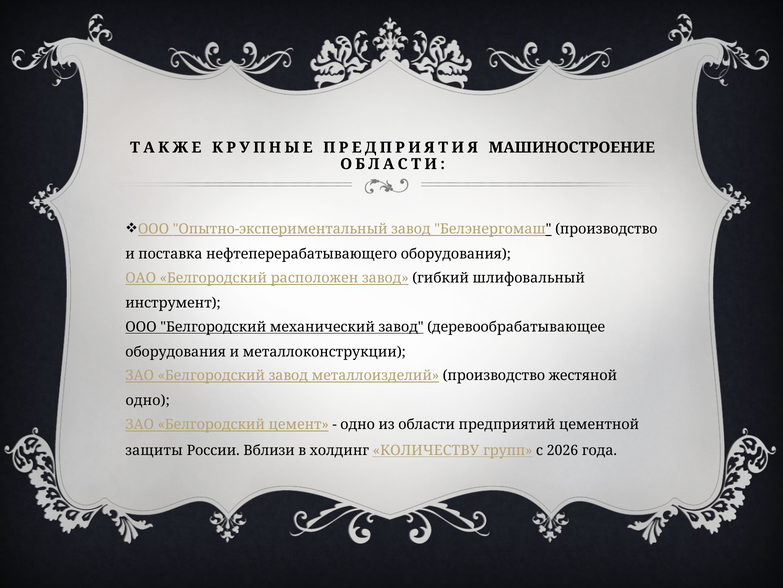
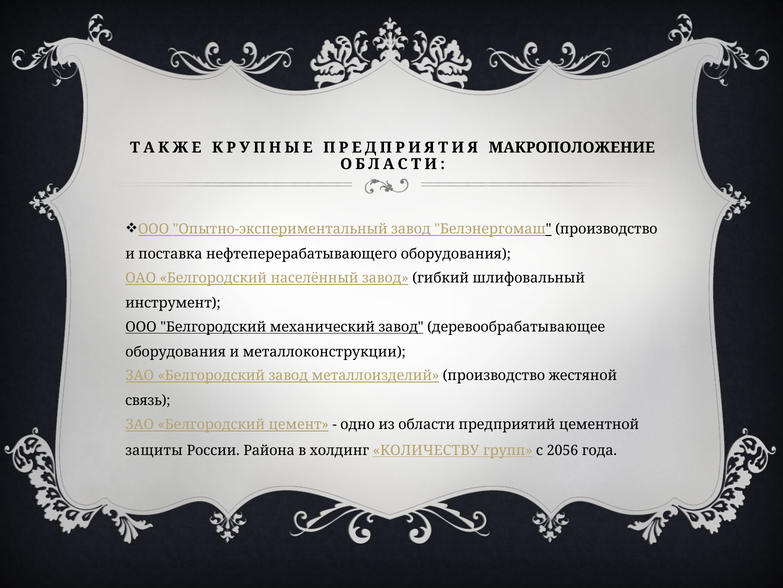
МАШИНОСТРОЕНИЕ: МАШИНОСТРОЕНИЕ -> МАКРОПОЛОЖЕНИЕ (572, 147)
расположен: расположен -> населённый (315, 278)
одно: одно -> связь (148, 400)
Вблизи: Вблизи -> Района (269, 450)
2026: 2026 -> 2056 (562, 450)
